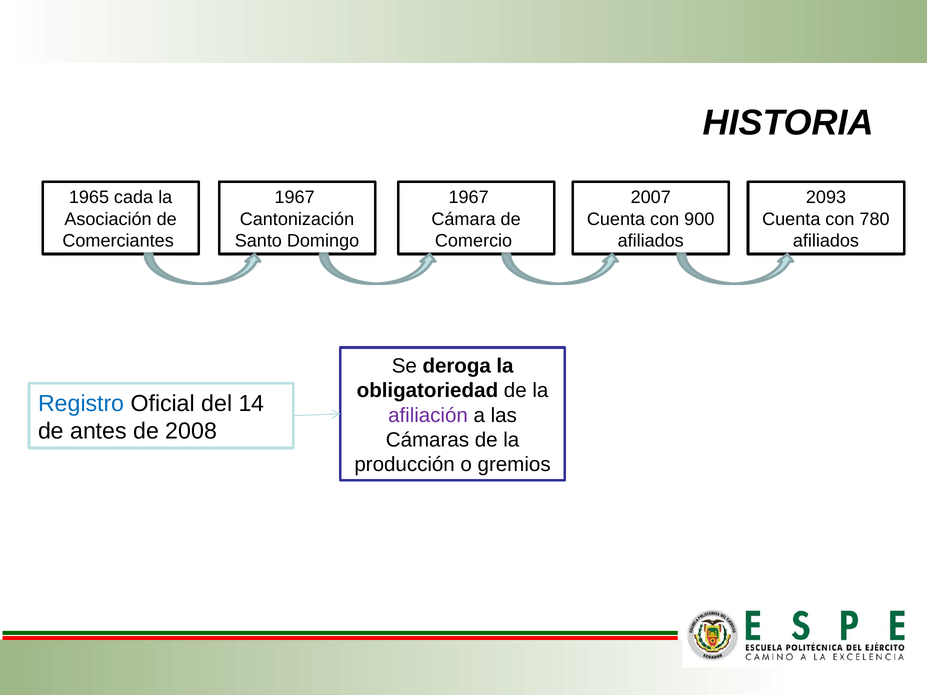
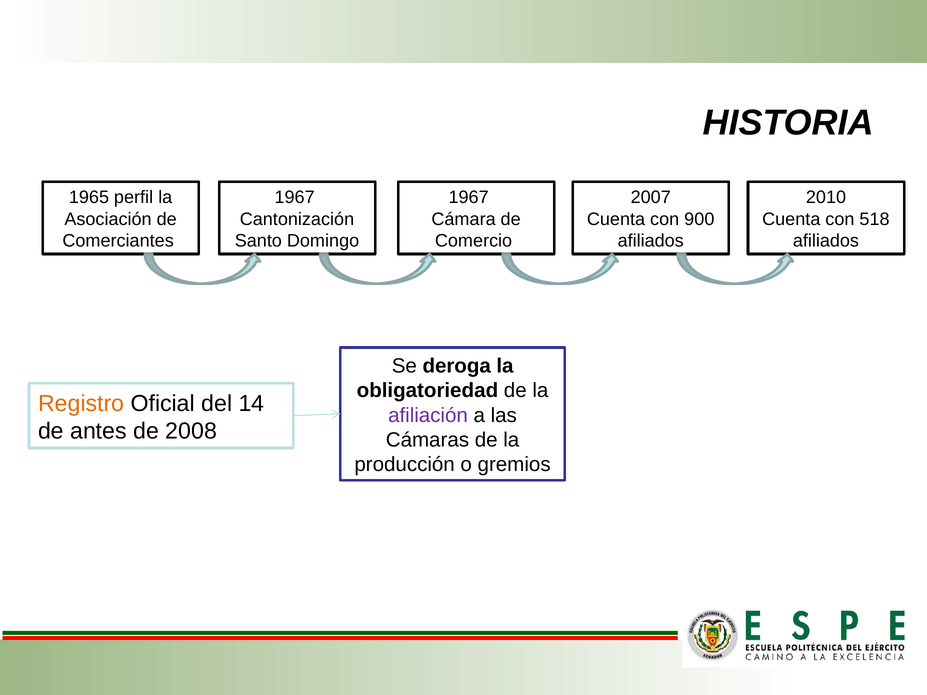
cada: cada -> perfil (134, 198)
2093: 2093 -> 2010 (826, 198)
780: 780 -> 518 (875, 219)
Registro colour: blue -> orange (81, 404)
